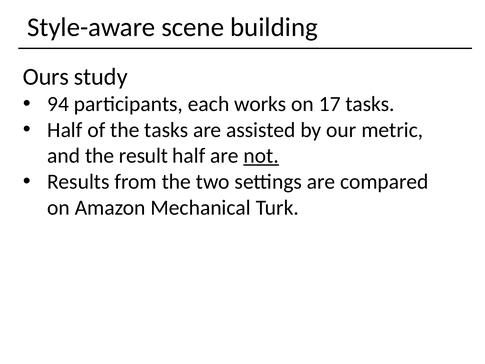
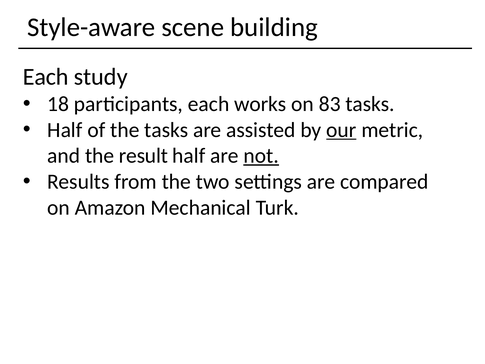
Ours: Ours -> Each (46, 77)
94: 94 -> 18 (58, 104)
17: 17 -> 83 (330, 104)
our underline: none -> present (341, 130)
